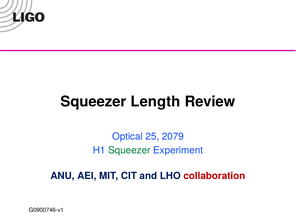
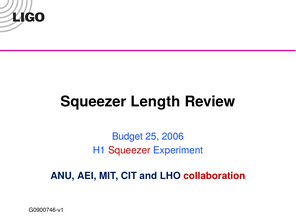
Optical: Optical -> Budget (127, 136)
2079: 2079 -> 2006 (173, 136)
Squeezer colour: green -> red (129, 150)
